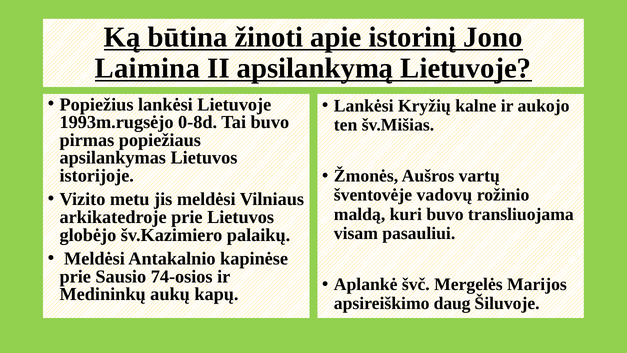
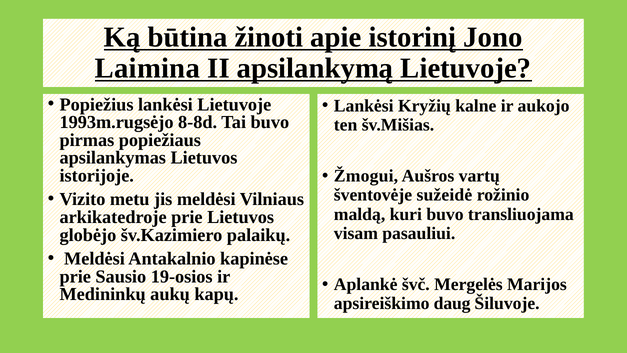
0-8d: 0-8d -> 8-8d (198, 122)
Žmonės: Žmonės -> Žmogui (366, 176)
vadovų: vadovų -> sužeidė (444, 195)
74-osios: 74-osios -> 19-osios (182, 276)
